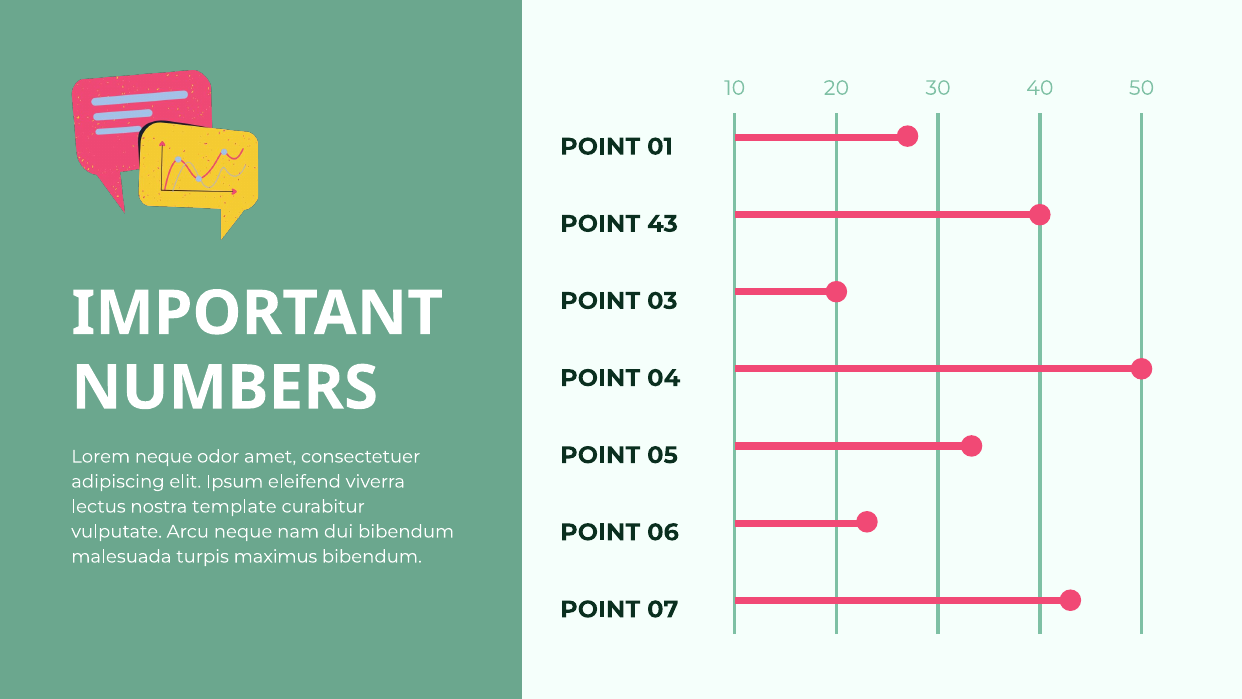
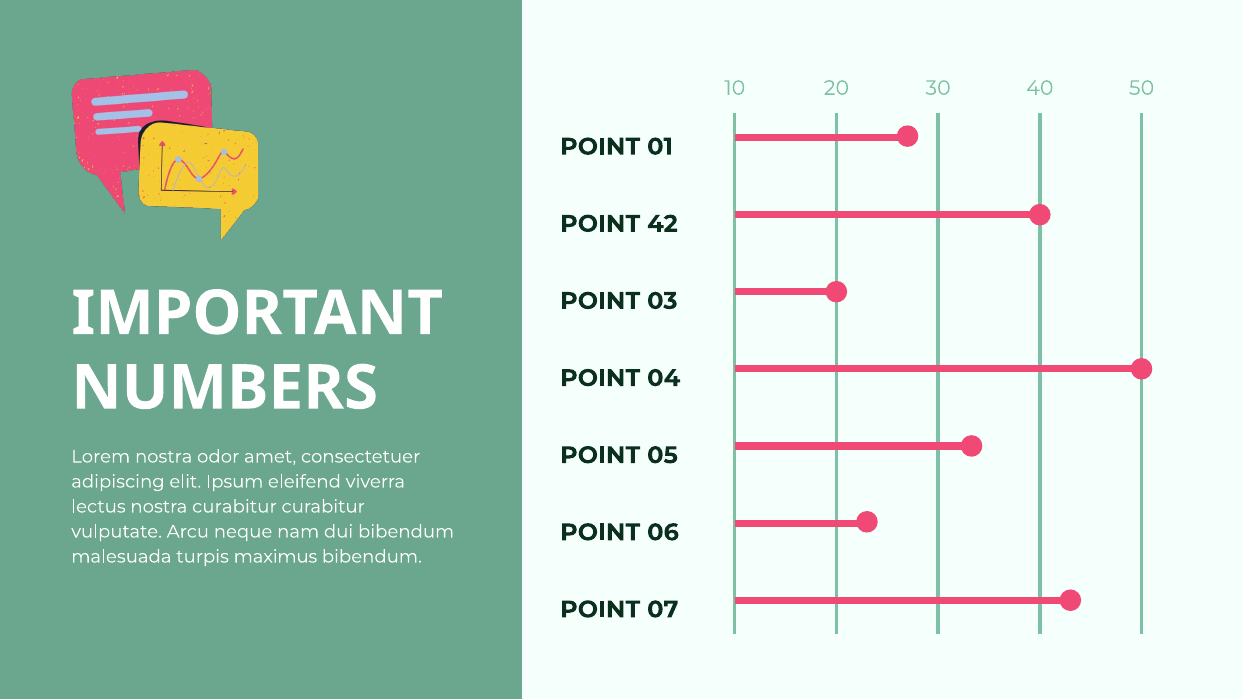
43: 43 -> 42 (663, 224)
Lorem neque: neque -> nostra (164, 456)
nostra template: template -> curabitur (234, 506)
